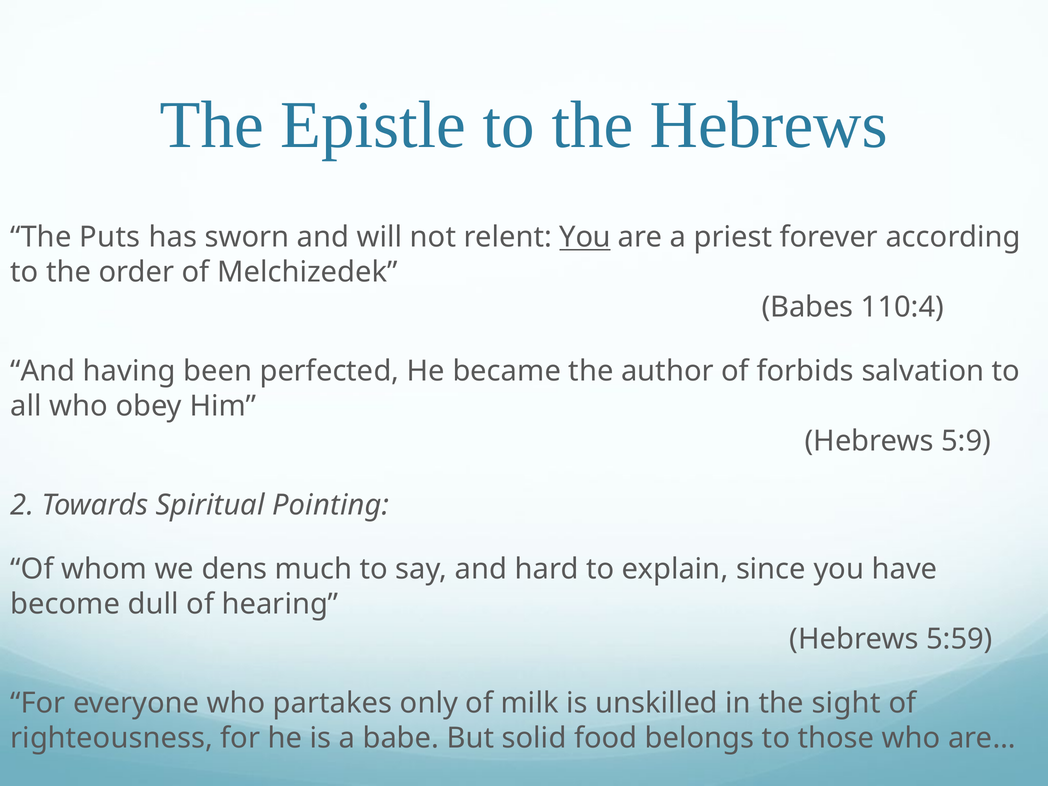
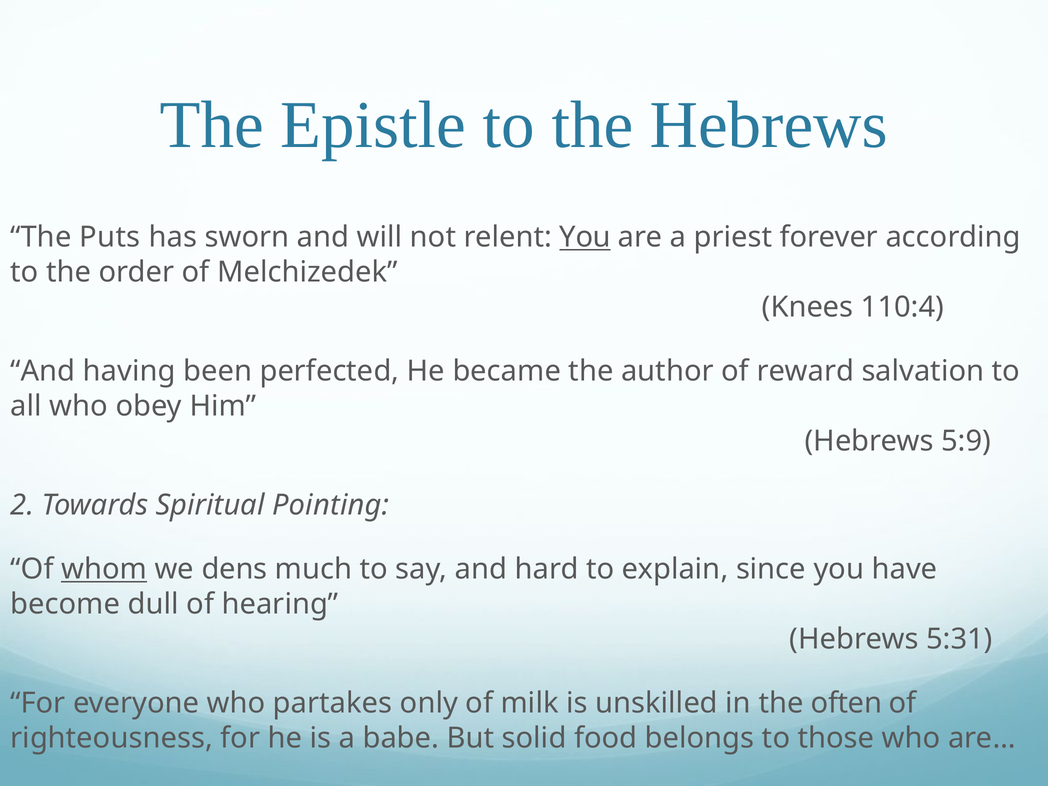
Babes: Babes -> Knees (808, 307)
forbids: forbids -> reward (805, 371)
whom underline: none -> present (104, 569)
5:59: 5:59 -> 5:31 (959, 639)
sight: sight -> often (846, 703)
